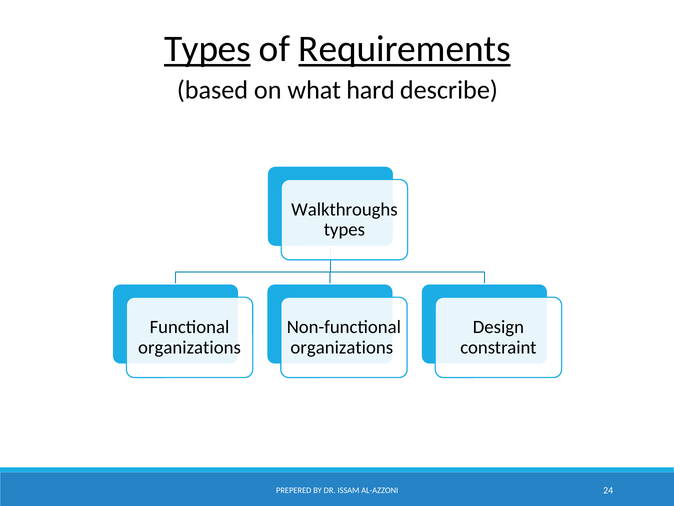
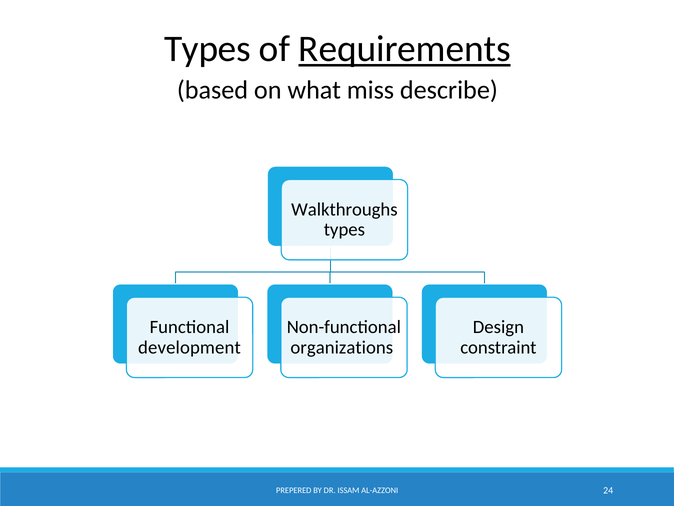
Types underline: present -> none (207, 49)
hard: hard -> miss (370, 90)
organizations: organizations -> development (189, 347)
